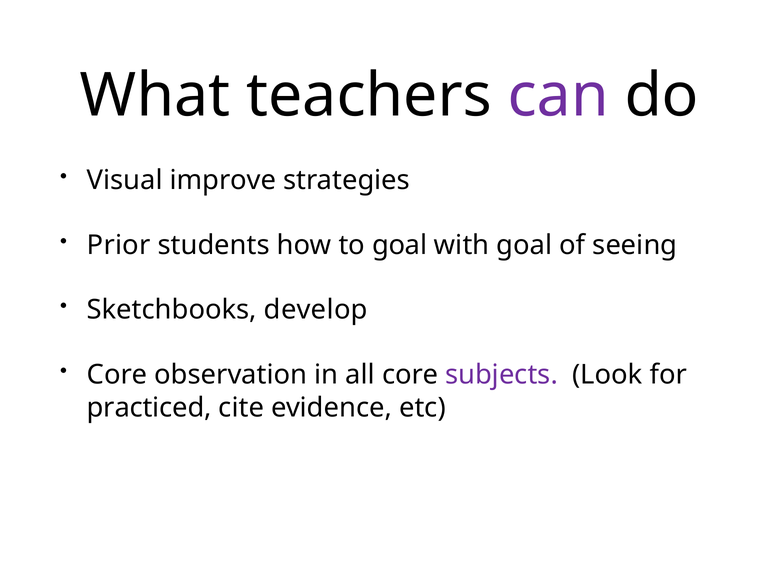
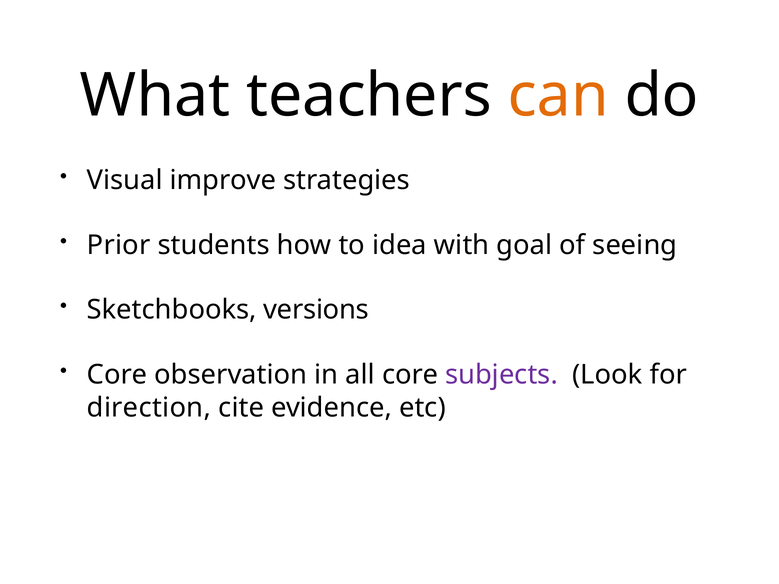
can colour: purple -> orange (558, 96)
to goal: goal -> idea (399, 245)
develop: develop -> versions (316, 310)
practiced: practiced -> direction (149, 408)
